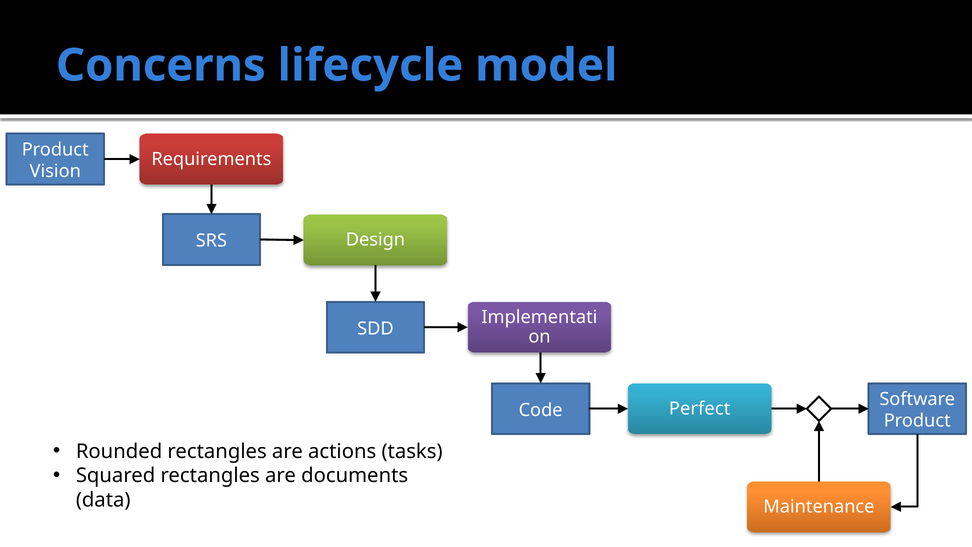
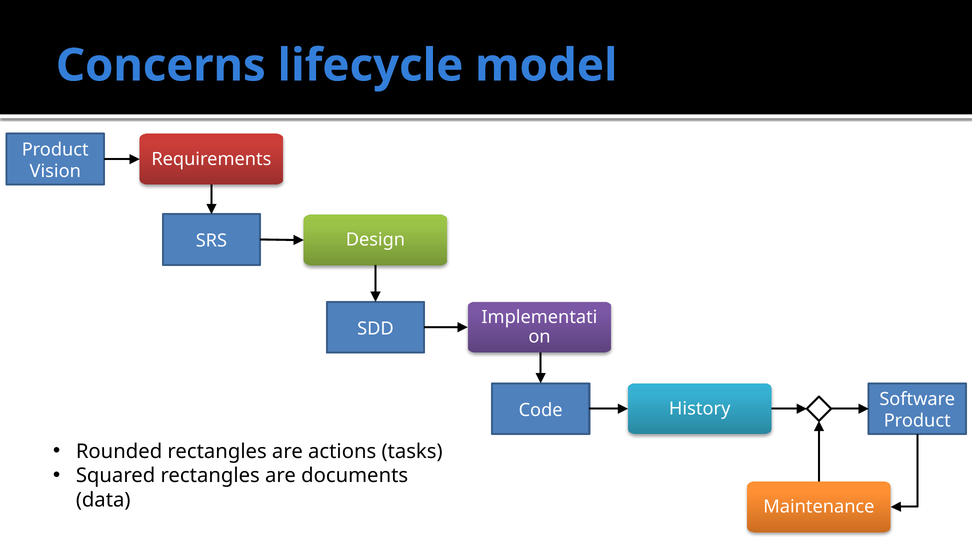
Perfect: Perfect -> History (700, 408)
